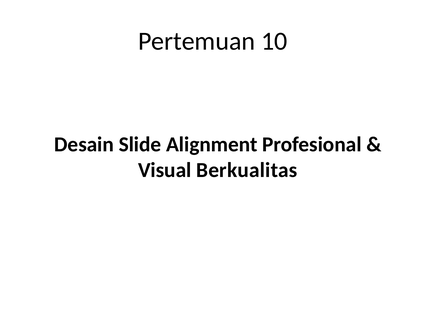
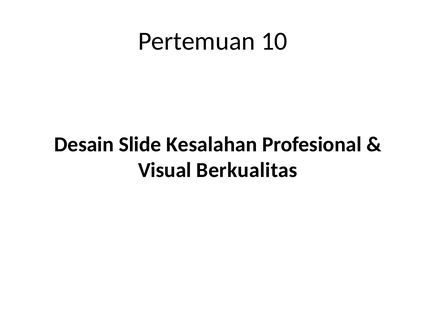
Alignment: Alignment -> Kesalahan (212, 144)
